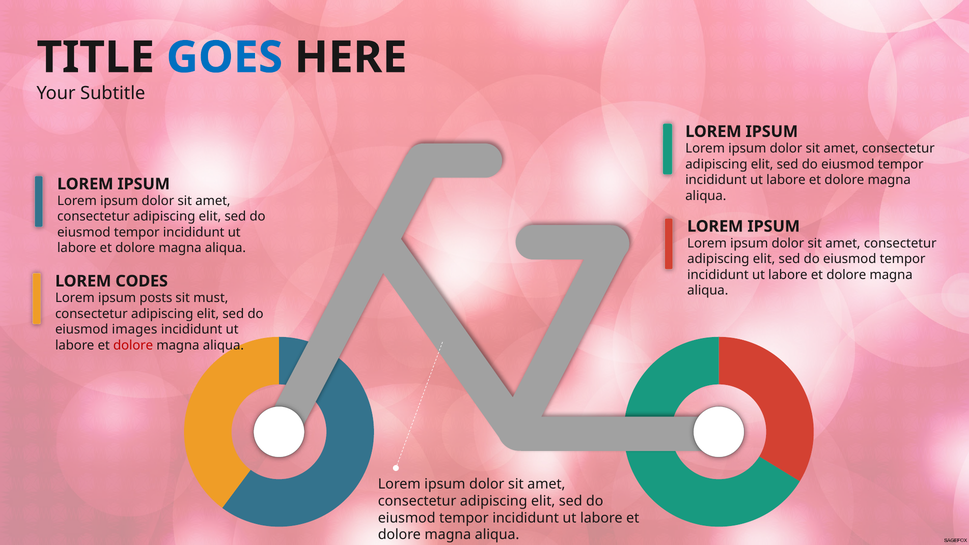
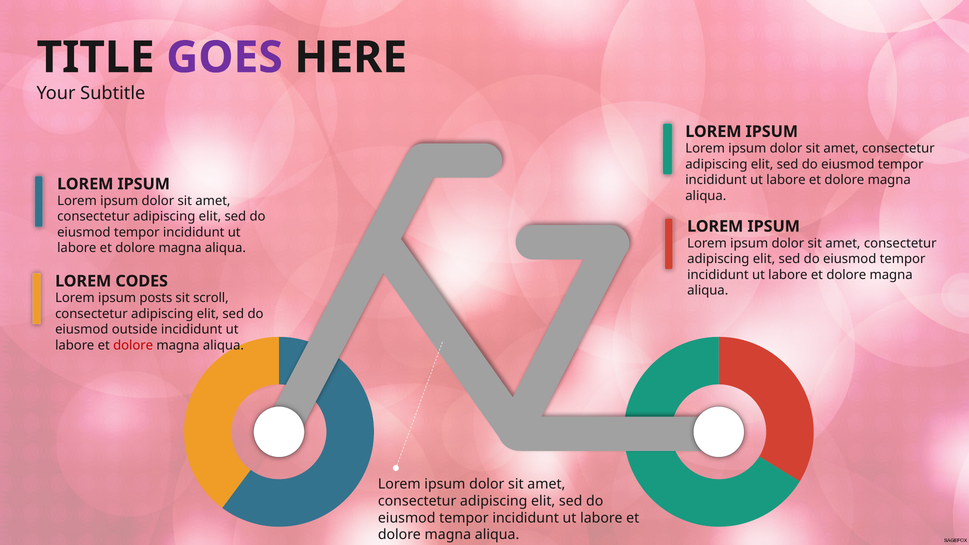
GOES colour: blue -> purple (224, 58)
must: must -> scroll (211, 298)
images: images -> outside (135, 330)
